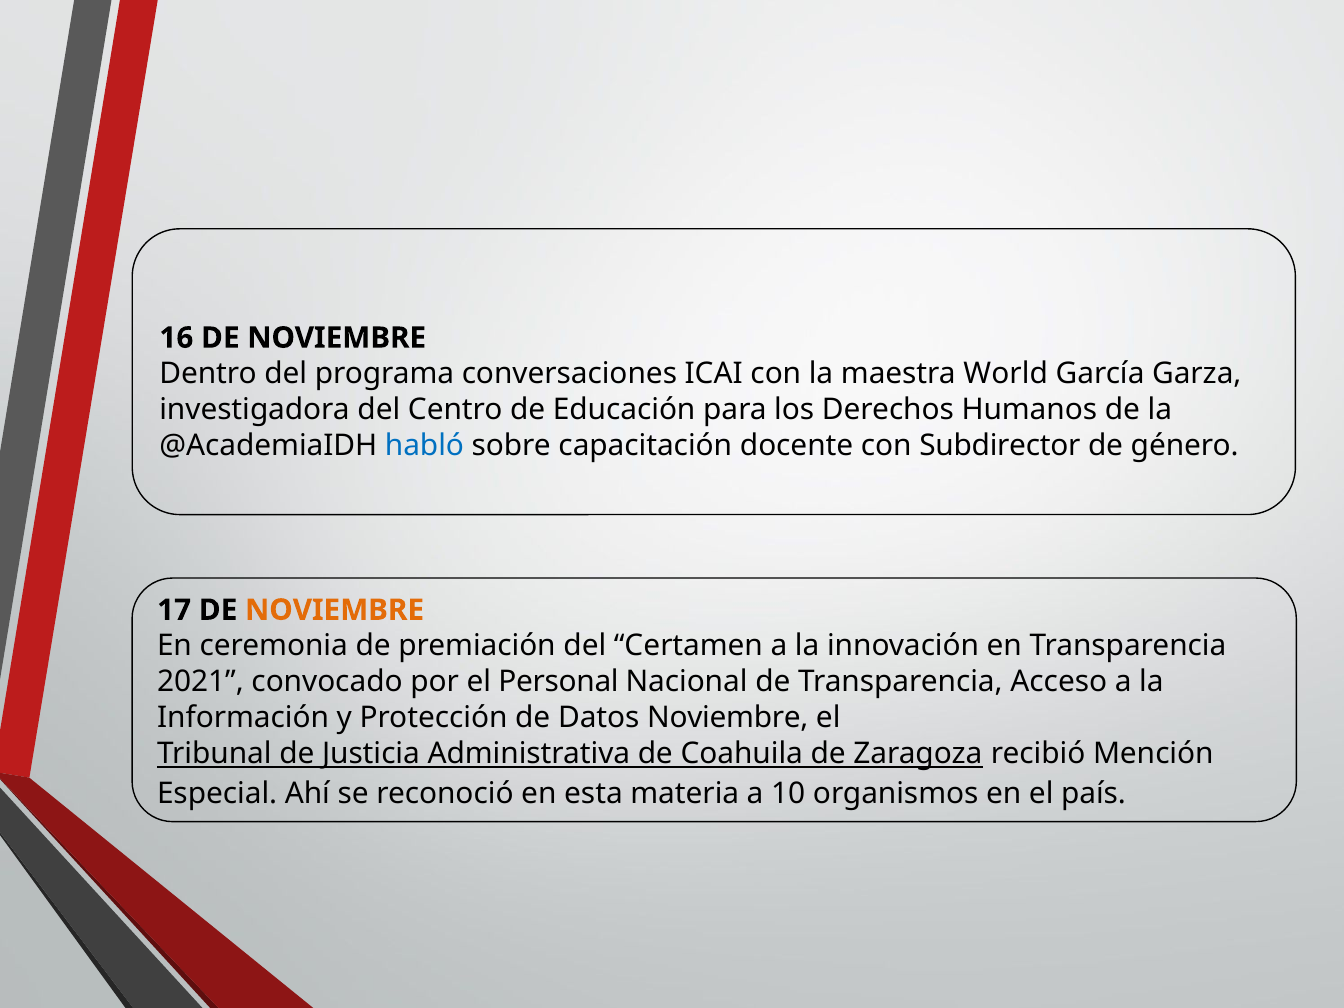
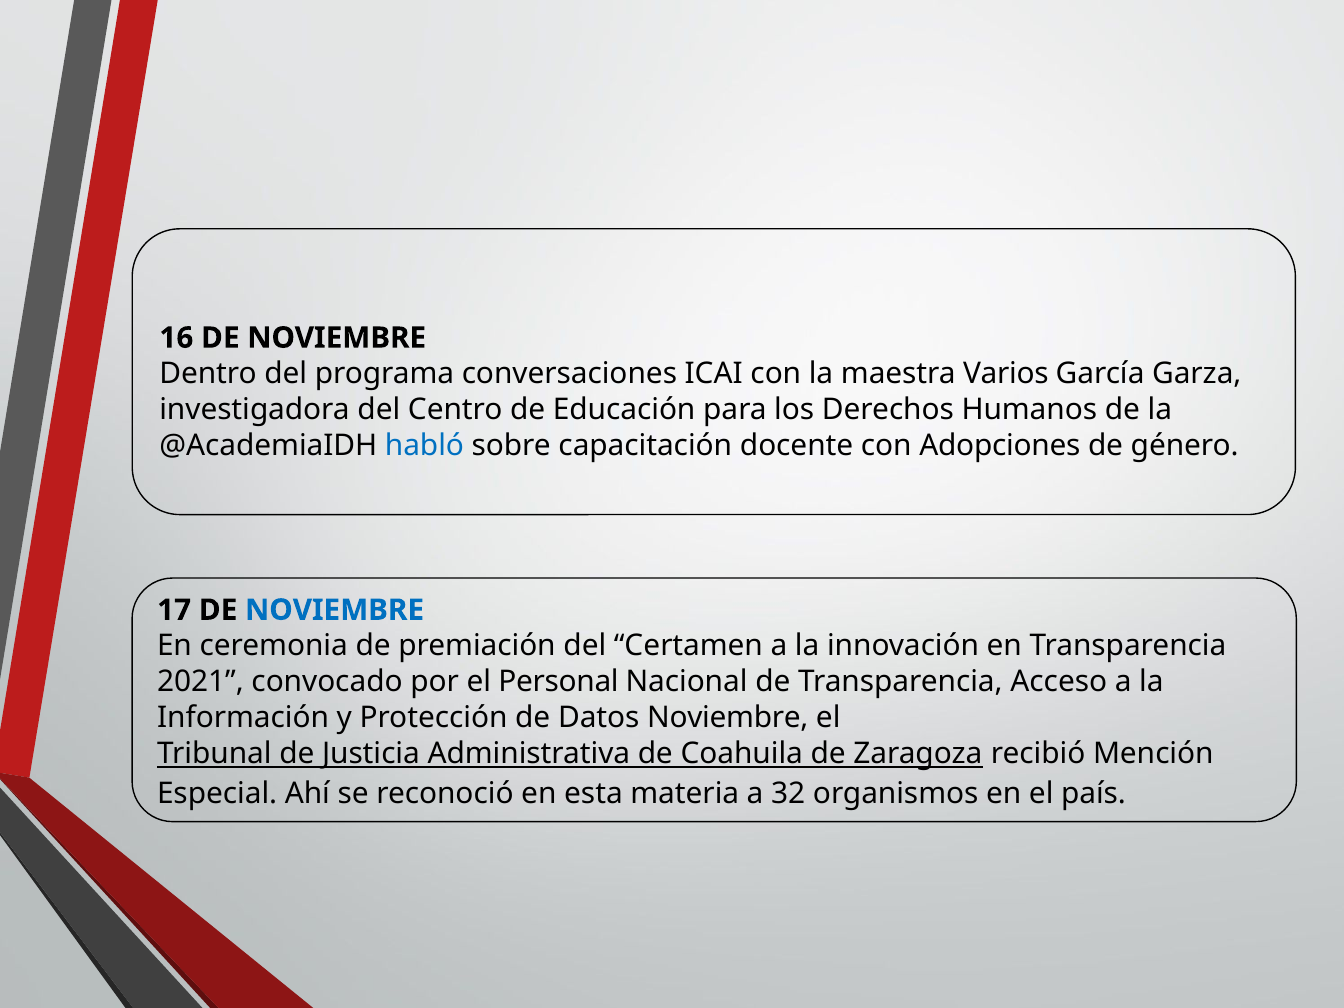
World: World -> Varios (1006, 374)
Subdirector: Subdirector -> Adopciones (1000, 445)
NOVIEMBRE colour: orange -> blue (335, 610)
10: 10 -> 32 (788, 794)
